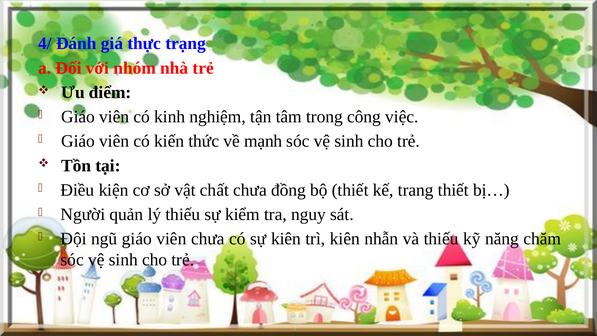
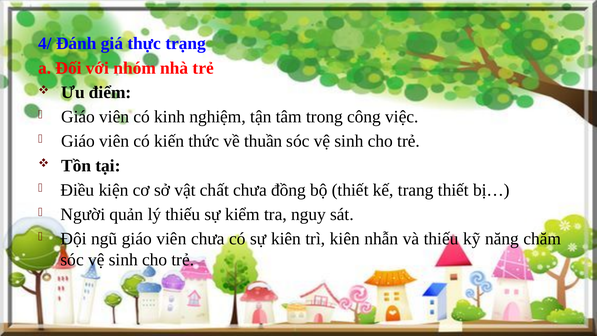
mạnh: mạnh -> thuần (263, 141)
